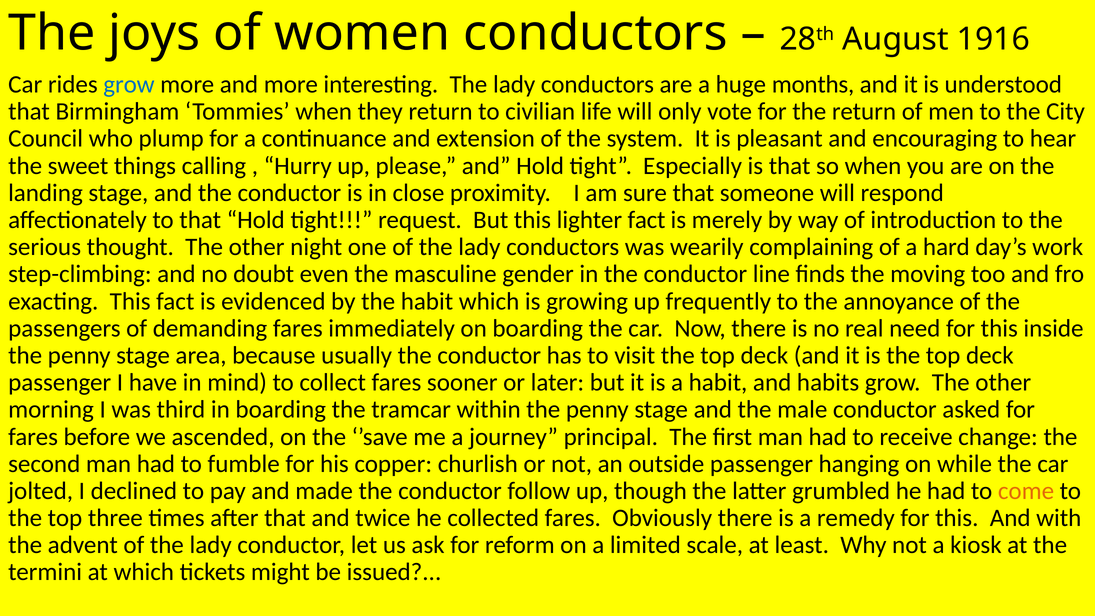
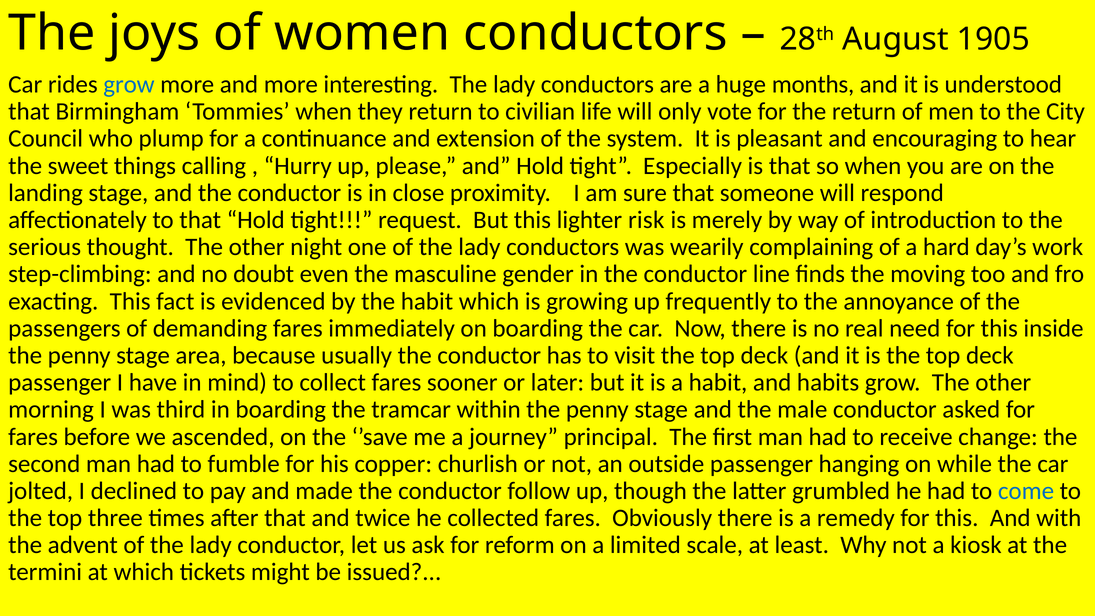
1916: 1916 -> 1905 (993, 39)
lighter fact: fact -> risk (646, 220)
come colour: orange -> blue (1026, 491)
